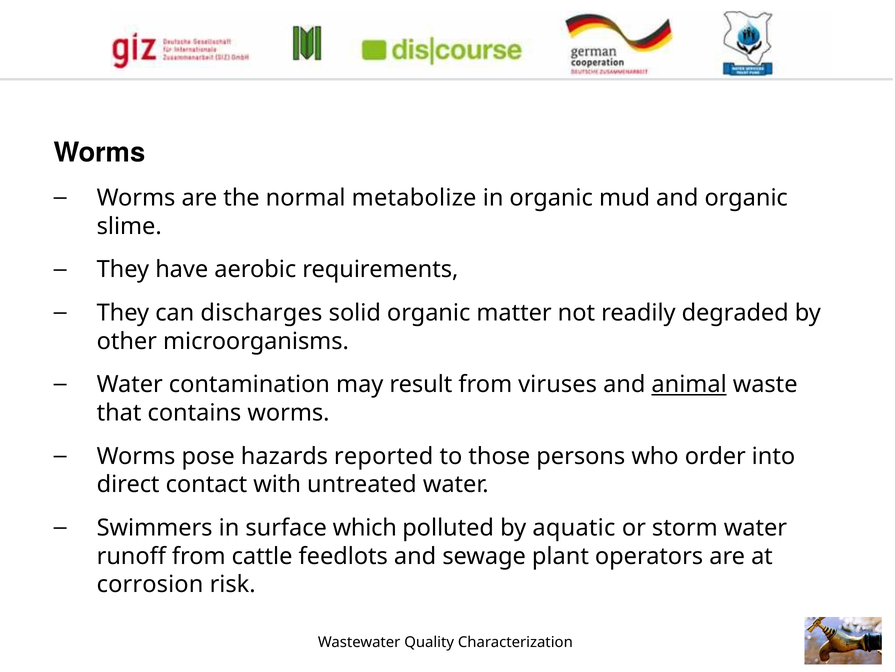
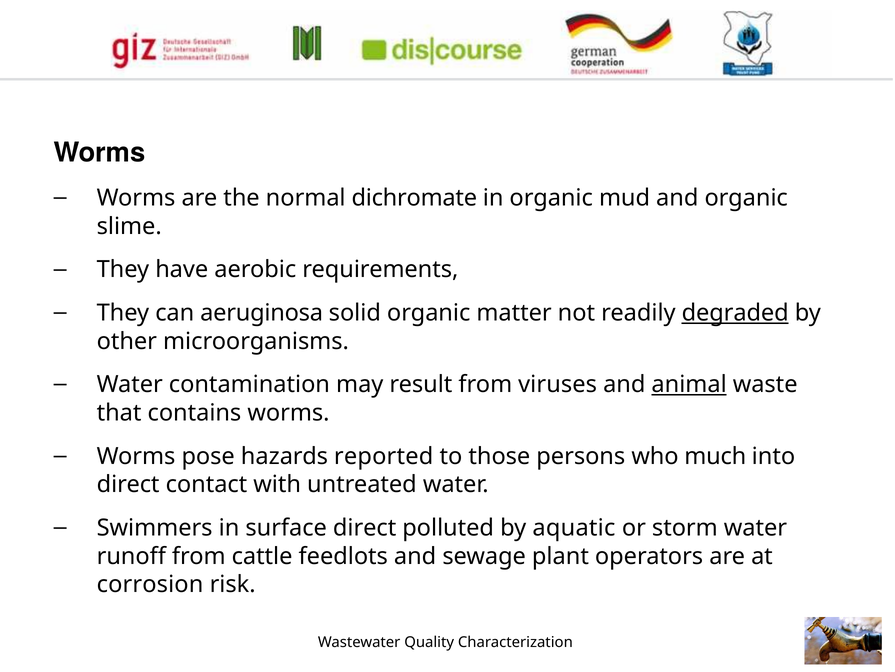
metabolize: metabolize -> dichromate (414, 198)
discharges: discharges -> aeruginosa (262, 313)
degraded underline: none -> present (735, 313)
order: order -> much (715, 456)
surface which: which -> direct (365, 527)
